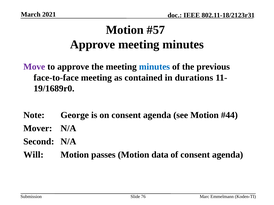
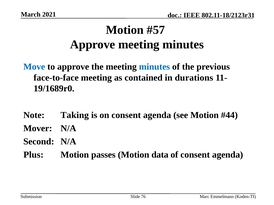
Move colour: purple -> blue (34, 67)
George: George -> Taking (75, 115)
Will: Will -> Plus (33, 155)
